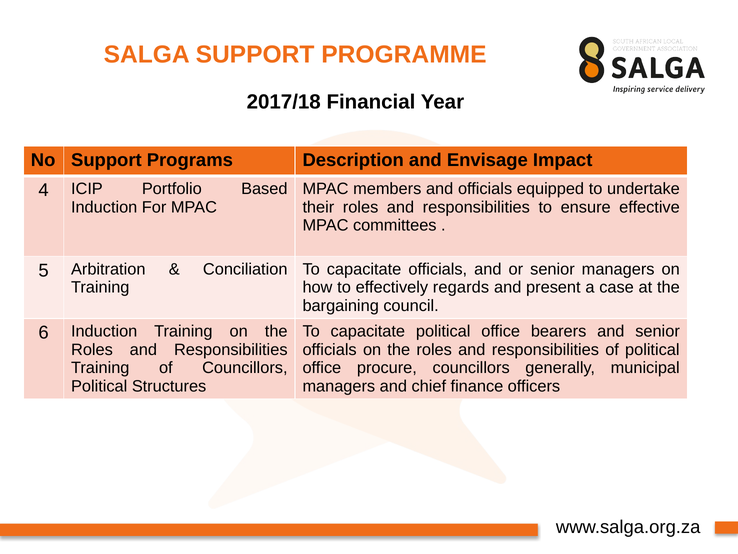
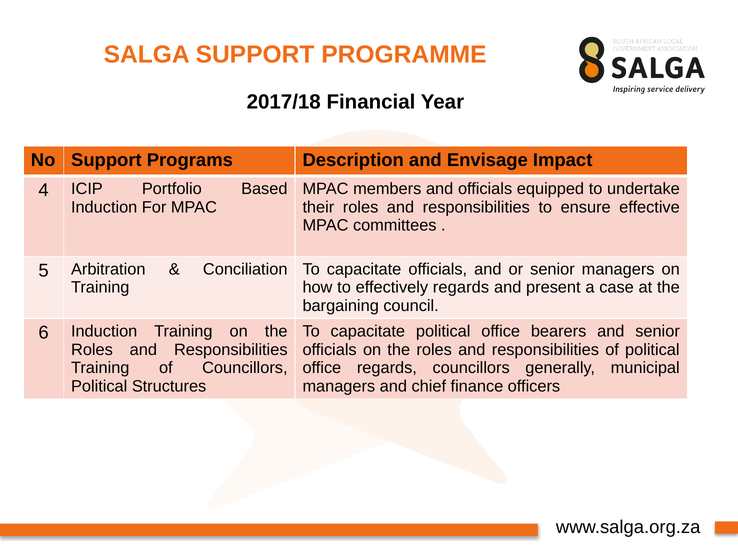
office procure: procure -> regards (387, 368)
